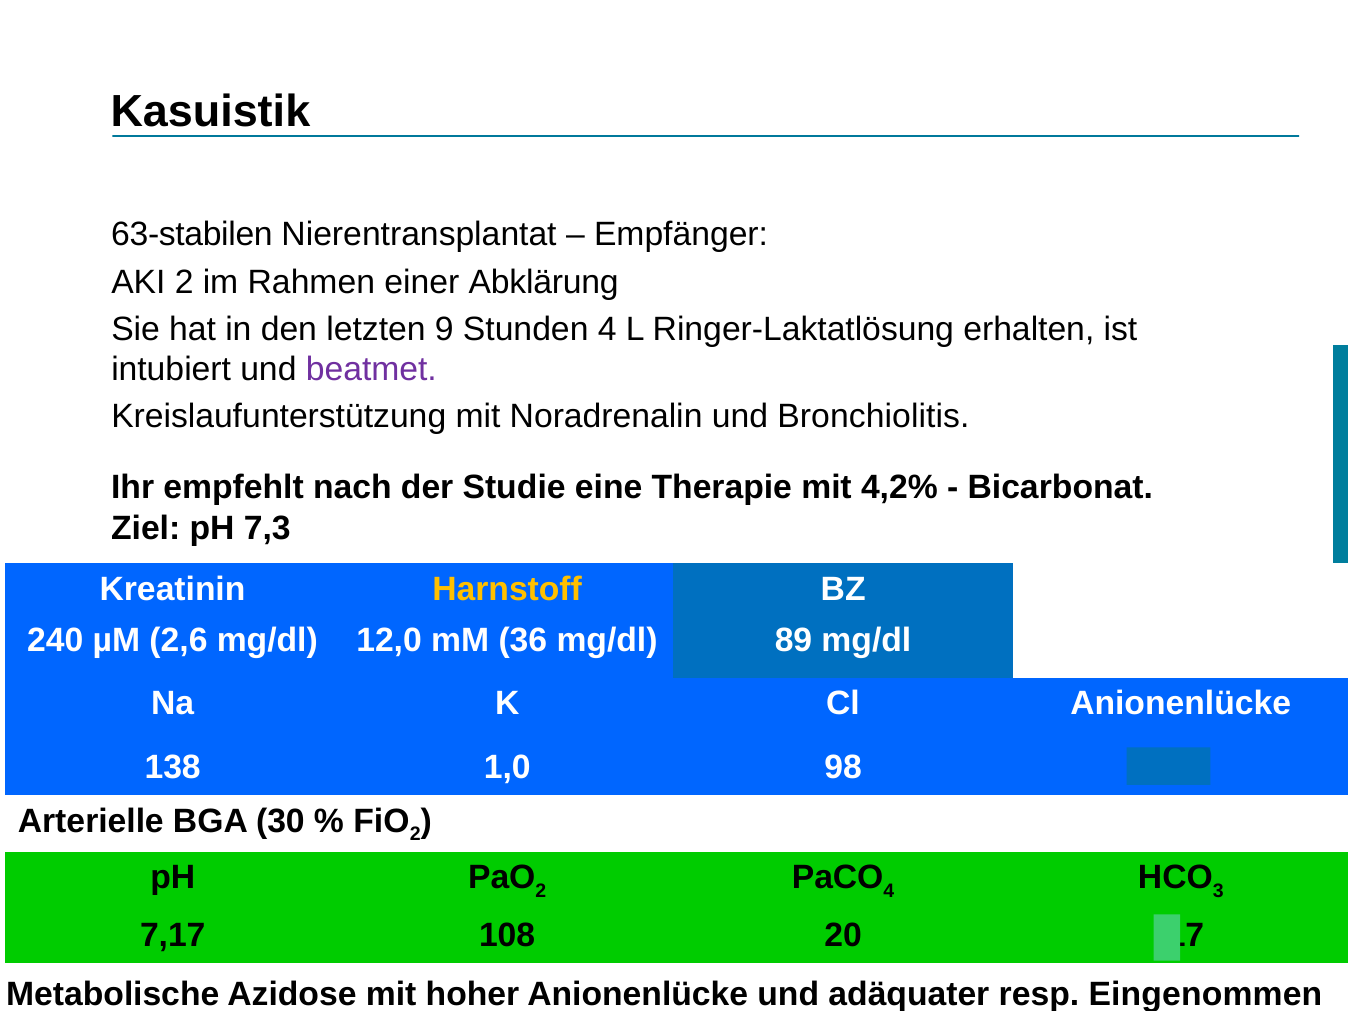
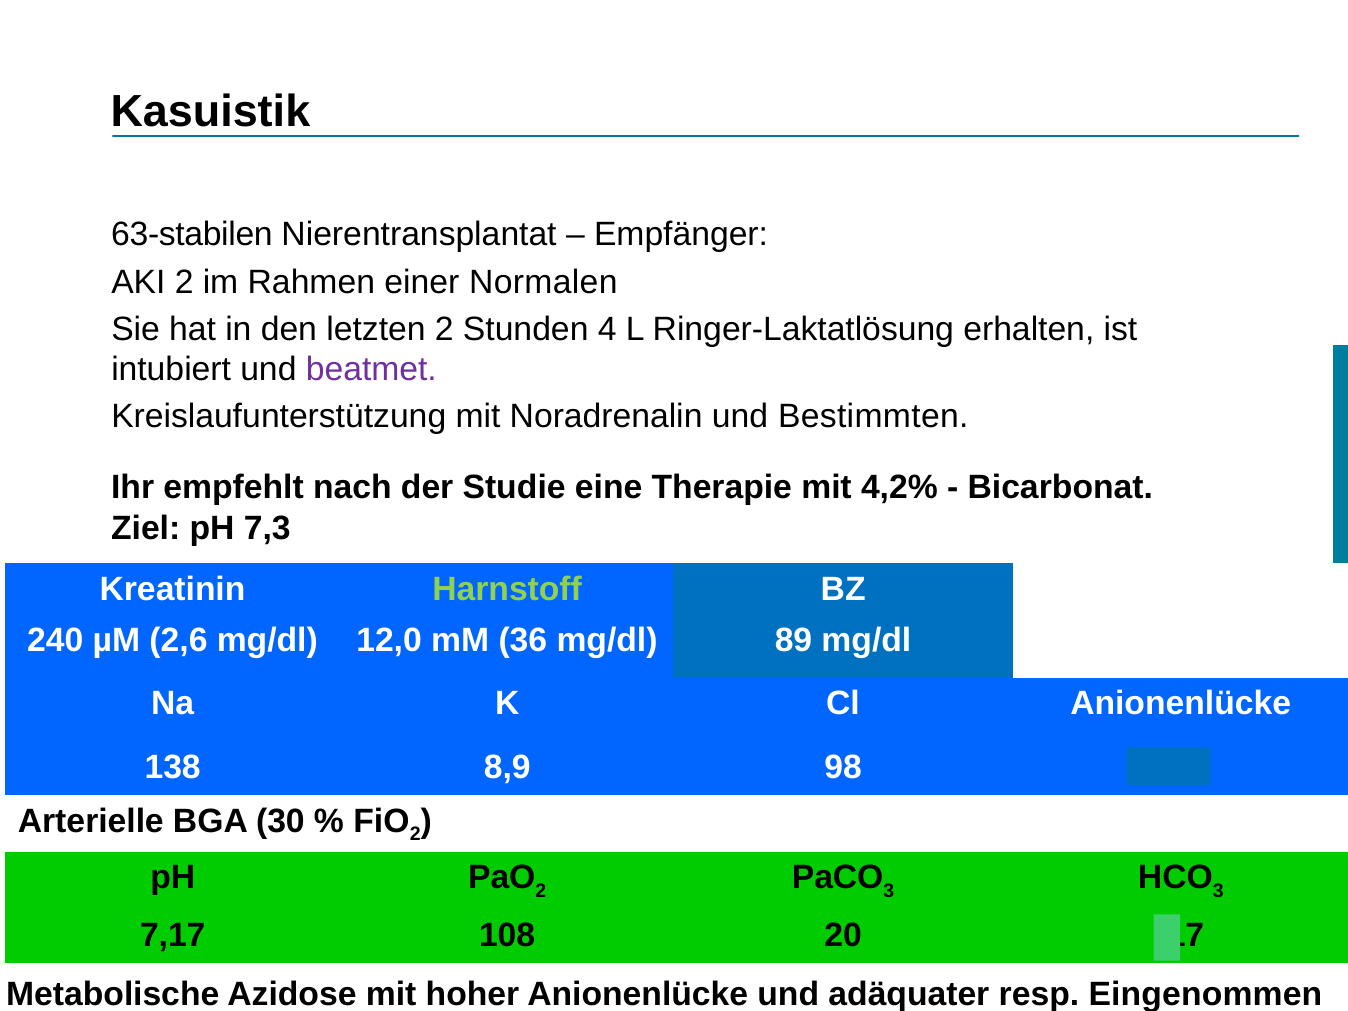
Abklärung: Abklärung -> Normalen (543, 282)
letzten 9: 9 -> 2 (444, 329)
Bronchiolitis: Bronchiolitis -> Bestimmten (873, 417)
Harnstoff colour: yellow -> light green (507, 589)
1,0: 1,0 -> 8,9 (507, 767)
4: 4 -> 3 (889, 891)
